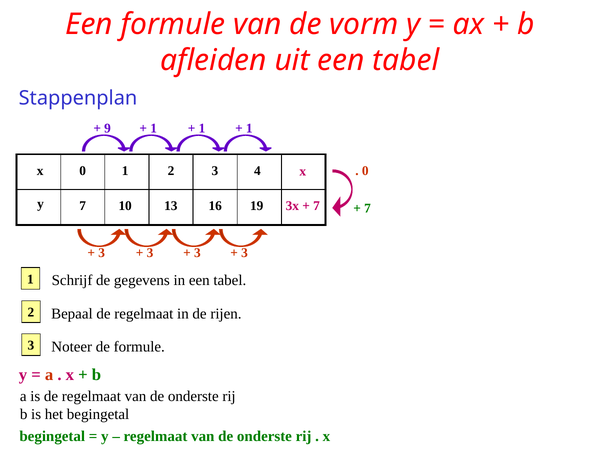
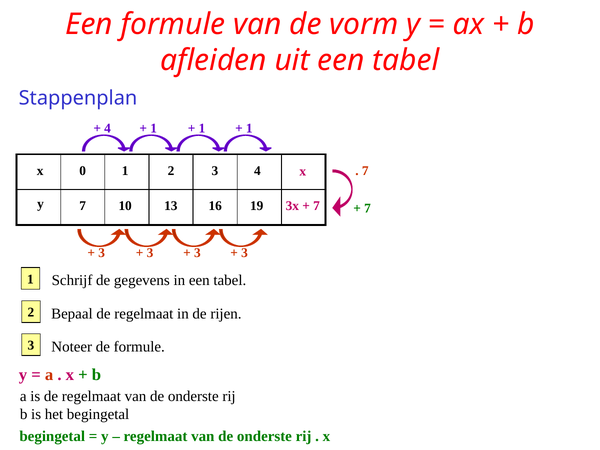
9: 9 -> 4 (108, 128)
0: 0 -> 7 (365, 171)
